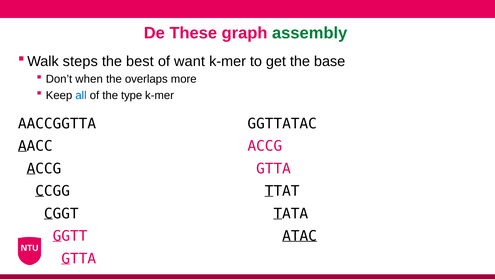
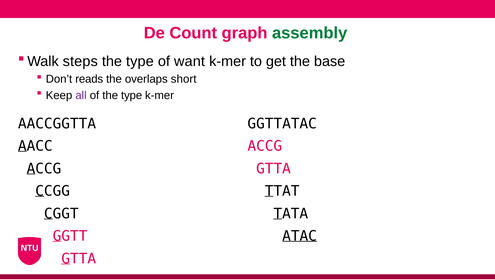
These: These -> Count (193, 33)
best: best -> type (140, 61)
when: when -> reads (89, 79)
more: more -> short (184, 79)
all colour: blue -> purple (81, 95)
